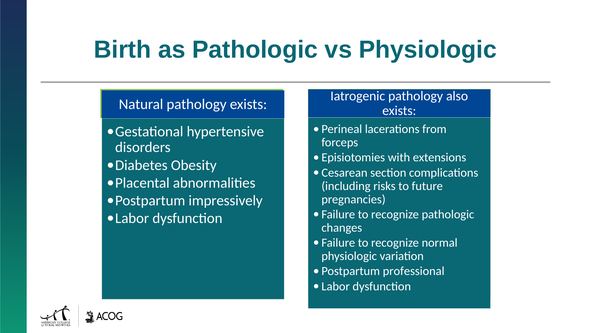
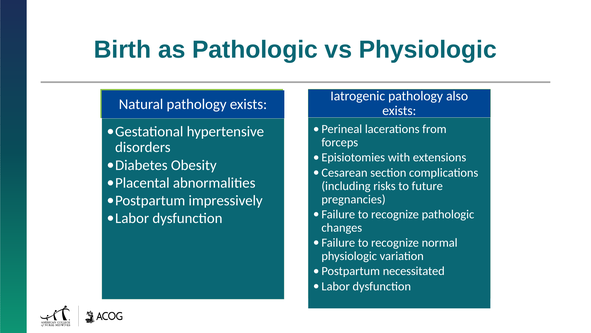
professional: professional -> necessitated (414, 271)
